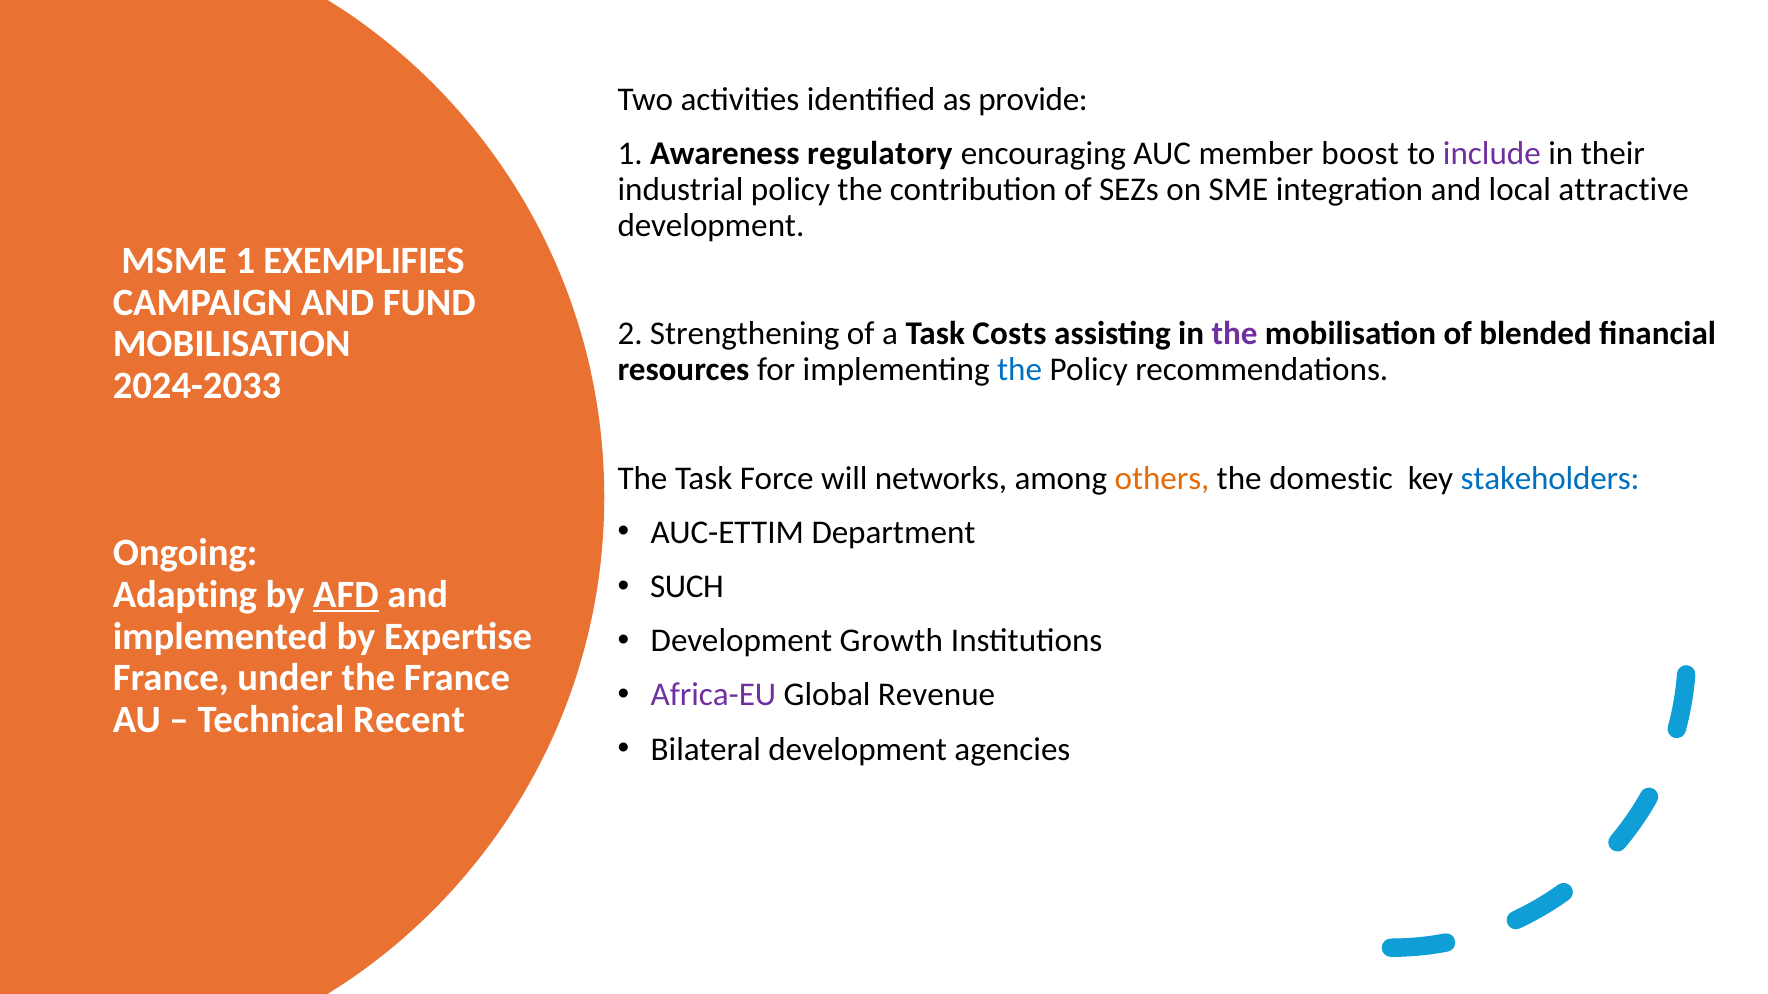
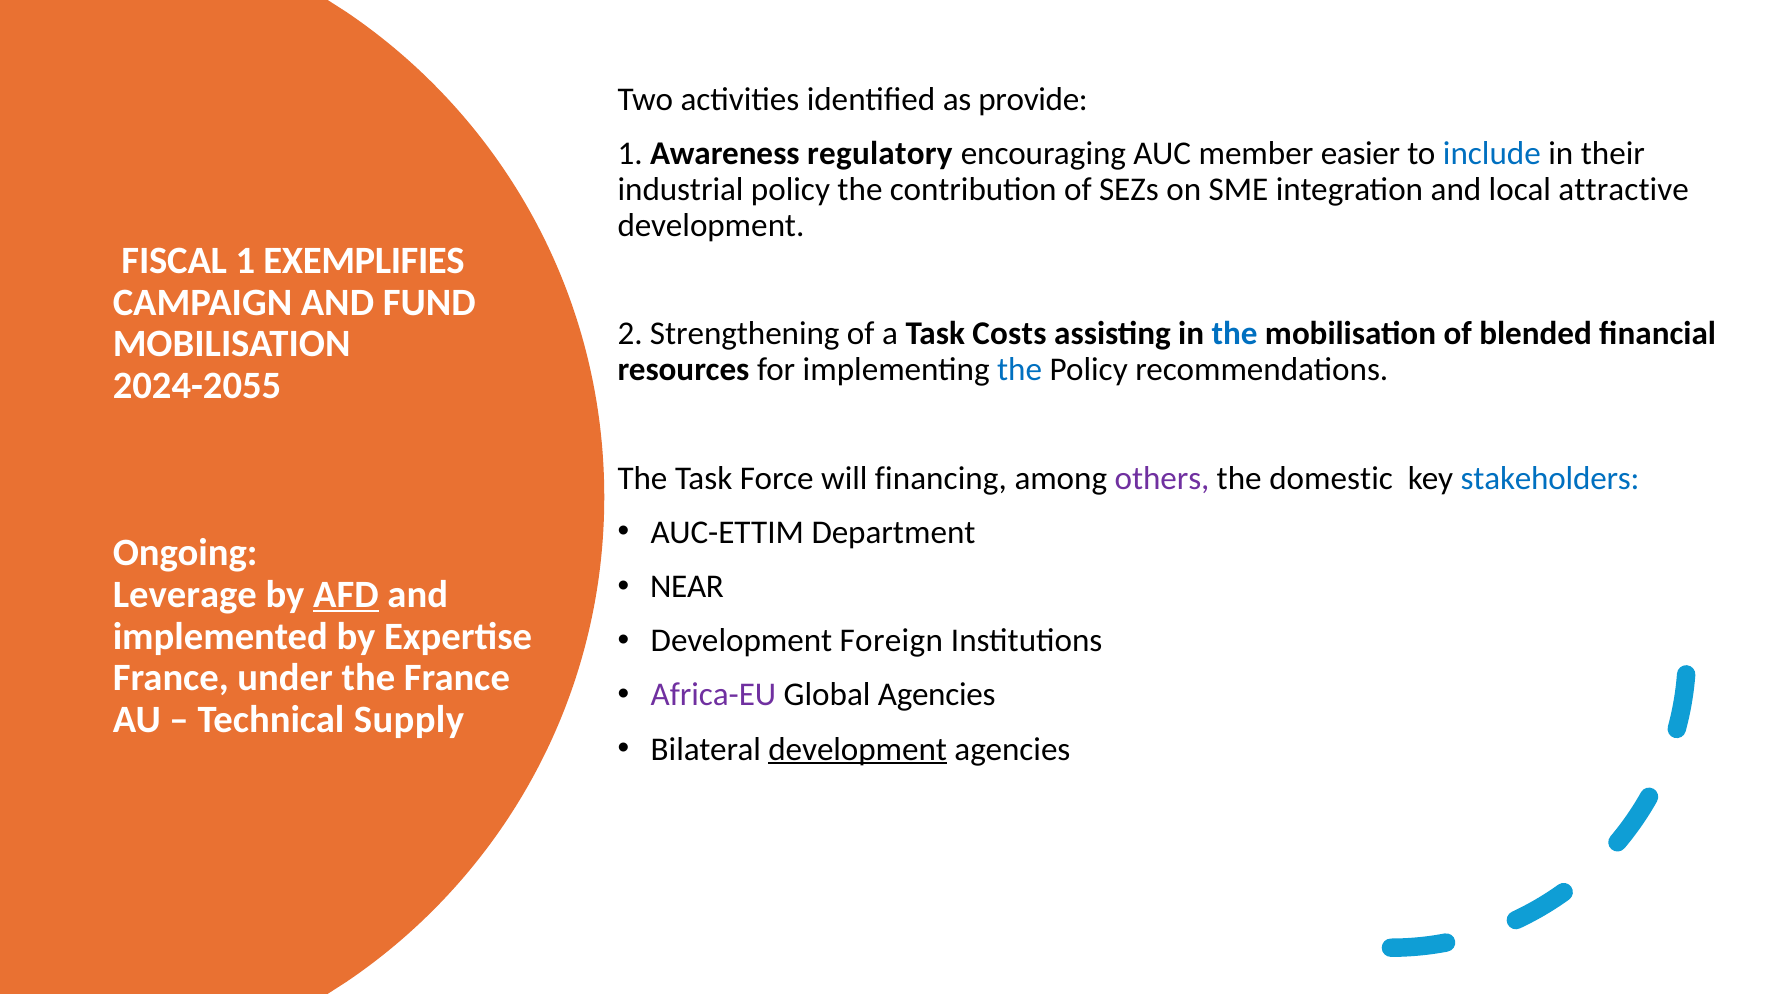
boost: boost -> easier (1360, 154)
include colour: purple -> blue (1492, 154)
MSME: MSME -> FISCAL (174, 261)
the colour: purple -> blue (1235, 334)
2024-2033: 2024-2033 -> 2024-2055 (197, 386)
networks: networks -> financing (941, 478)
others colour: orange -> purple (1162, 478)
SUCH: SUCH -> NEAR (687, 587)
Adapting: Adapting -> Leverage (185, 595)
Growth: Growth -> Foreign (891, 641)
Global Revenue: Revenue -> Agencies (937, 695)
Recent: Recent -> Supply (409, 720)
development underline: none -> present (858, 750)
